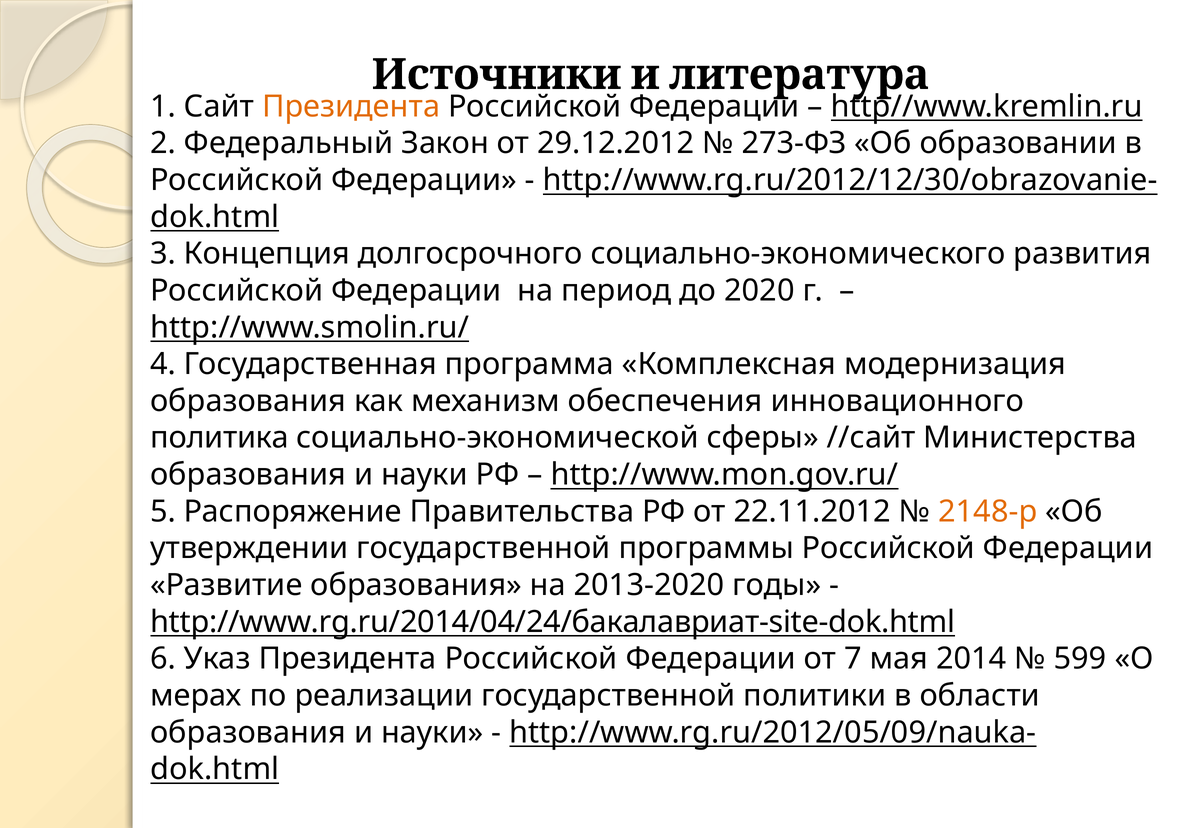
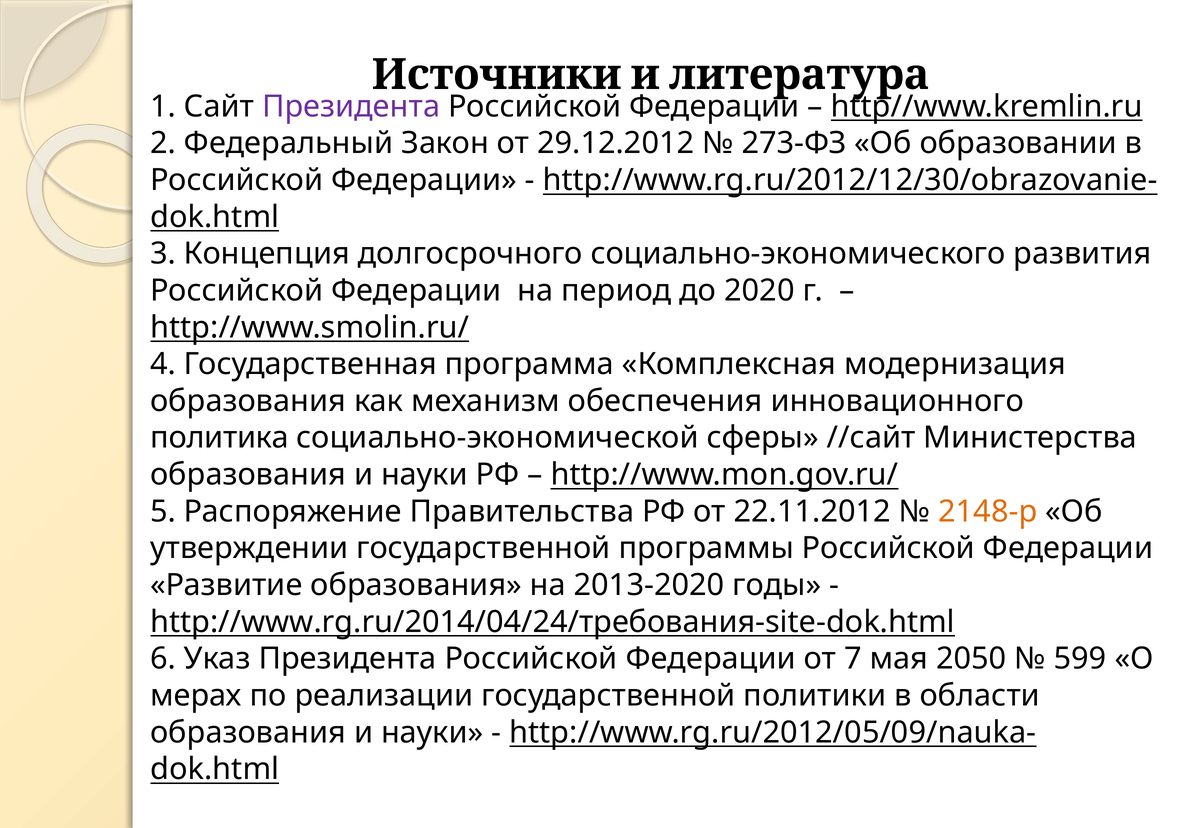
Президента colour: orange -> purple (351, 107)
http://www.rg.ru/2014/04/24/бакалавриат-site-dok.html: http://www.rg.ru/2014/04/24/бакалавриат-site-dok.html -> http://www.rg.ru/2014/04/24/требования-site-dok.html (552, 622)
2014: 2014 -> 2050 (971, 659)
